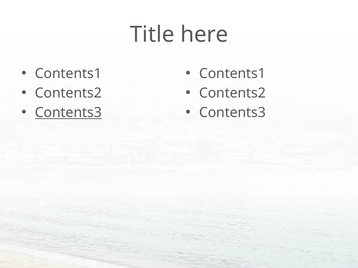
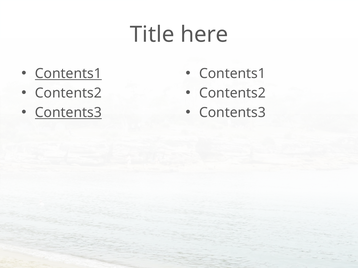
Contents1 underline: none -> present (68, 74)
